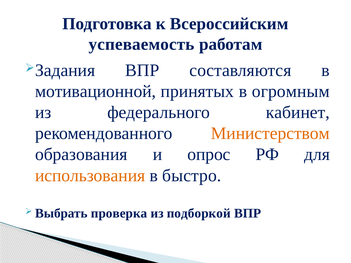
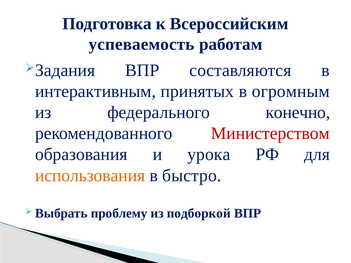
мотивационной: мотивационной -> интерактивным (95, 91)
кабинет: кабинет -> конечно (298, 112)
Министерством colour: orange -> red (270, 134)
опрос: опрос -> урока (209, 155)
проверка: проверка -> проблему (119, 213)
